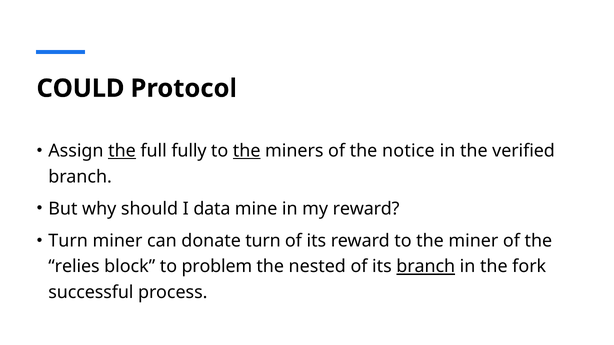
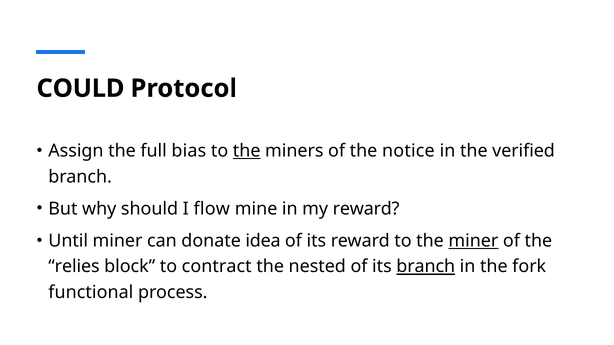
the underline: present -> none (122, 151)
fully: fully -> bias (189, 151)
data: data -> flow (212, 209)
Turn: Turn -> Until (68, 241)
donate turn: turn -> idea (263, 241)
miner underline: none -> present (473, 241)
problem: problem -> contract (217, 267)
successful: successful -> functional (91, 293)
